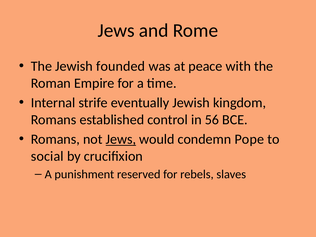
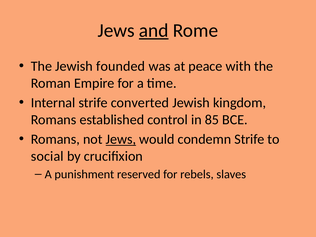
and underline: none -> present (154, 31)
eventually: eventually -> converted (140, 103)
56: 56 -> 85 (212, 120)
condemn Pope: Pope -> Strife (249, 139)
